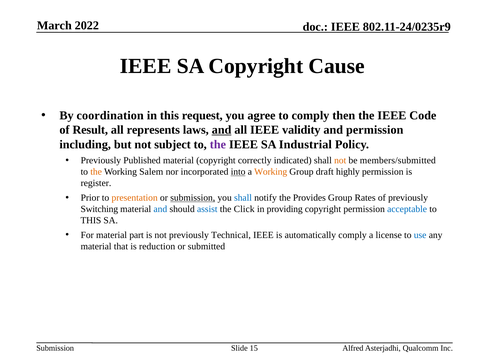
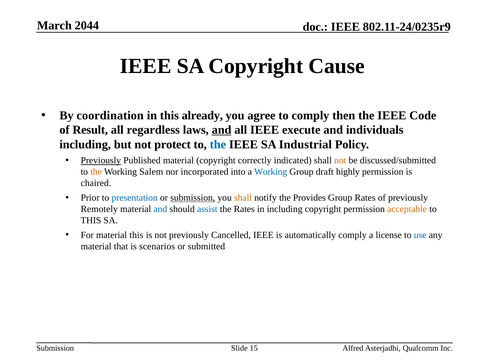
2022: 2022 -> 2044 (87, 26)
request: request -> already (202, 116)
represents: represents -> regardless (153, 130)
validity: validity -> execute (301, 130)
and permission: permission -> individuals (375, 130)
subject: subject -> protect (173, 145)
the colour: purple -> blue (218, 145)
Previously underline: none -> present (101, 161)
members/submitted: members/submitted -> discussed/submitted (398, 161)
into underline: present -> none (238, 172)
Working colour: orange -> blue (271, 172)
register: register -> chaired (96, 183)
presentation colour: orange -> blue (135, 198)
shall colour: blue -> orange (243, 198)
Switching: Switching -> Remotely (99, 210)
the Click: Click -> Rates (244, 210)
in providing: providing -> including (285, 210)
acceptable colour: blue -> orange (407, 210)
material part: part -> this (136, 236)
Technical: Technical -> Cancelled (231, 236)
reduction: reduction -> scenarios (157, 247)
